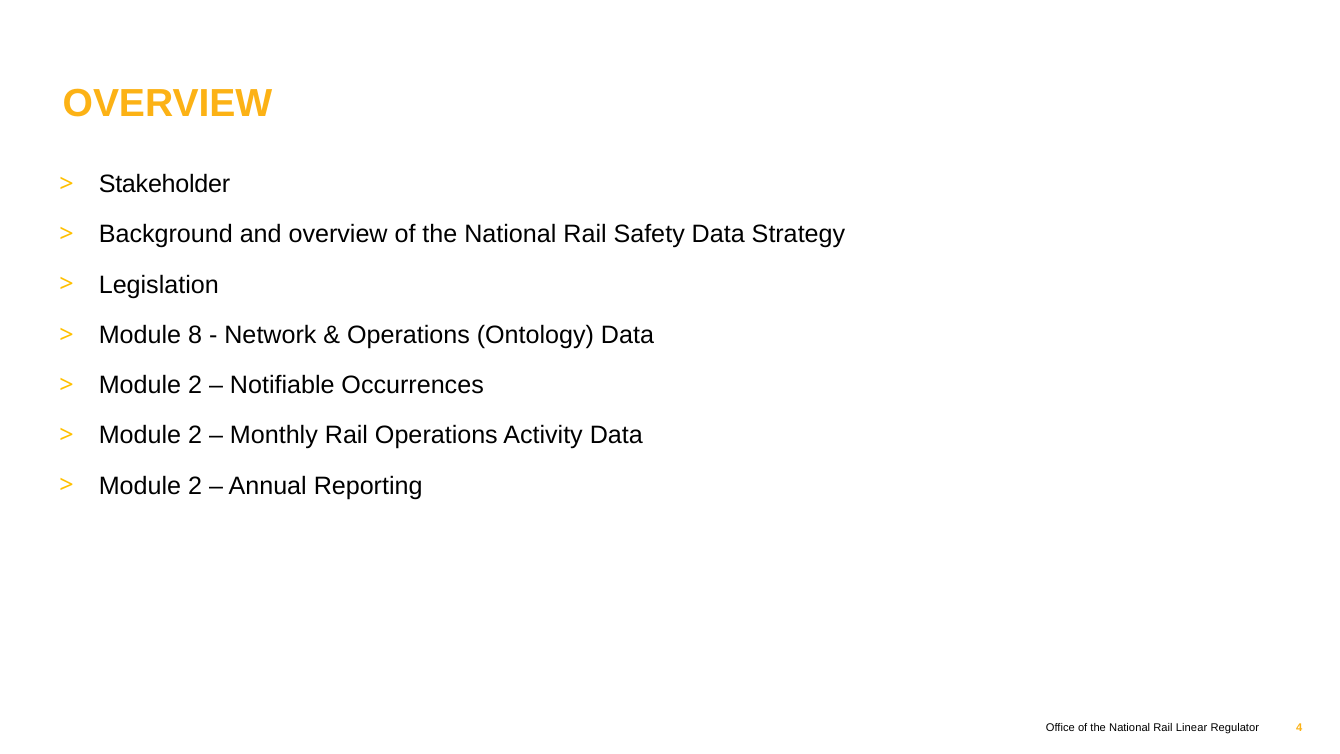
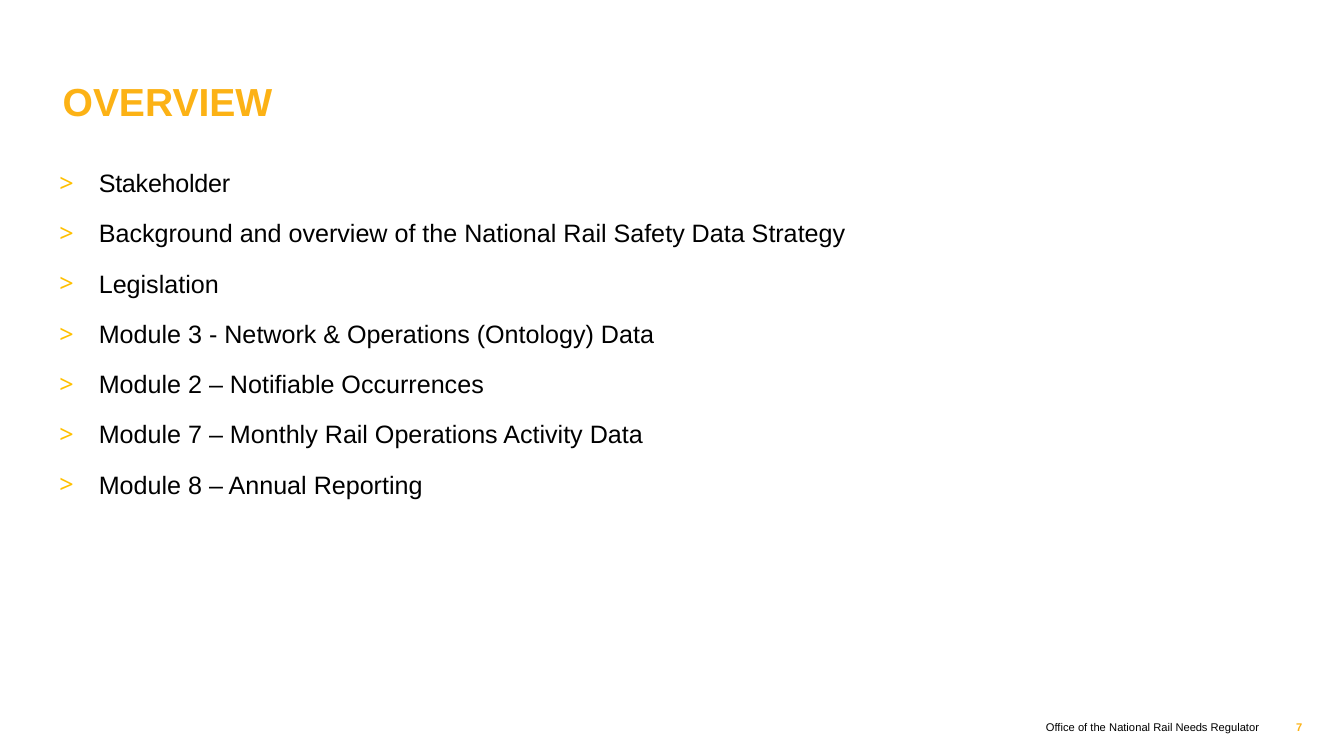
8: 8 -> 3 (195, 335)
2: 2 -> 7 (195, 436)
2: 2 -> 8 (195, 486)
Linear: Linear -> Needs (1192, 727)
Regulator 4: 4 -> 7 (1299, 727)
